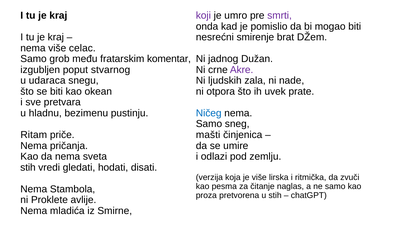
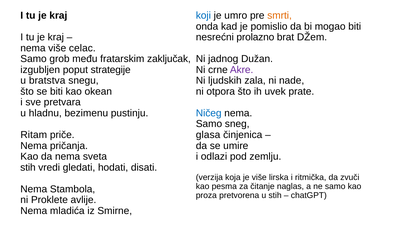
koji colour: purple -> blue (203, 16)
smrti colour: purple -> orange (280, 16)
smirenje: smirenje -> prolazno (255, 37)
komentar: komentar -> zaključak (169, 59)
stvarnog: stvarnog -> strategije (111, 70)
udaraca: udaraca -> bratstva (47, 81)
mašti: mašti -> glasa (208, 135)
